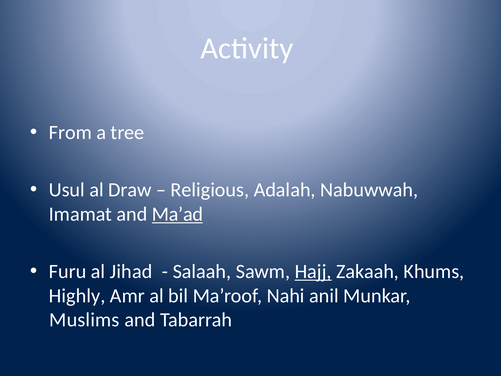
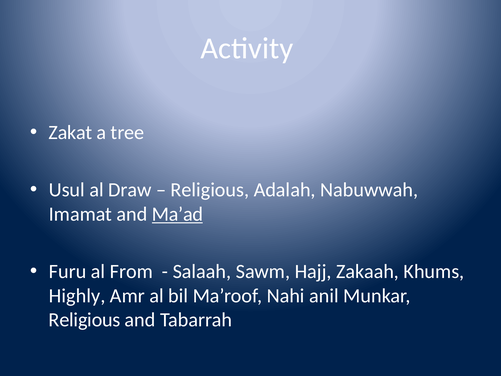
From: From -> Zakat (70, 132)
Jihad: Jihad -> From (131, 271)
Hajj underline: present -> none (313, 271)
Muslims: Muslims -> Religious (85, 320)
